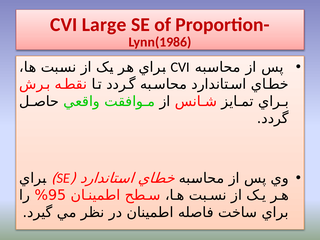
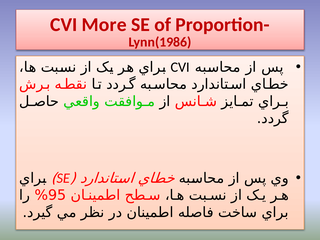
Large: Large -> More (104, 25)
